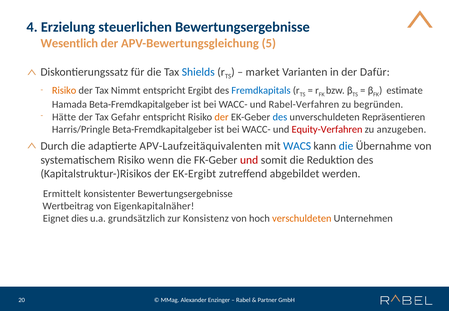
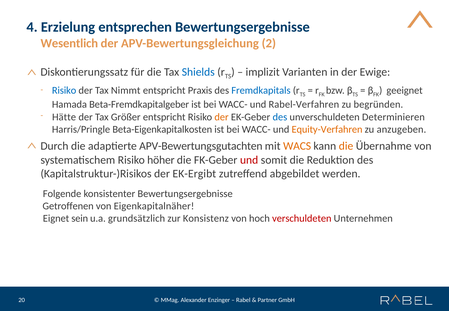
steuerlichen: steuerlichen -> entsprechen (135, 27)
5: 5 -> 2 (269, 43)
market: market -> implizit (263, 72)
Dafür: Dafür -> Ewige (375, 72)
Risiko colour: orange -> blue (64, 90)
Ergibt: Ergibt -> Praxis (200, 90)
estimate: estimate -> geeignet (405, 90)
Gefahr: Gefahr -> Größer (126, 117)
Repräsentieren: Repräsentieren -> Determinieren (393, 117)
Harris/Pringle Beta-Fremdkapitalgeber: Beta-Fremdkapitalgeber -> Beta-Eigenkapitalkosten (162, 129)
Equity-Verfahren colour: red -> orange (327, 129)
APV-Laufzeitäquivalenten: APV-Laufzeitäquivalenten -> APV-Bewertungsgutachten (201, 146)
WACS colour: blue -> orange (297, 146)
die colour: blue -> orange (346, 146)
wenn: wenn -> höher (161, 160)
Ermittelt: Ermittelt -> Folgende (62, 194)
Wertbeitrag: Wertbeitrag -> Getroffenen (68, 206)
dies: dies -> sein (80, 218)
verschuldeten colour: orange -> red (302, 218)
